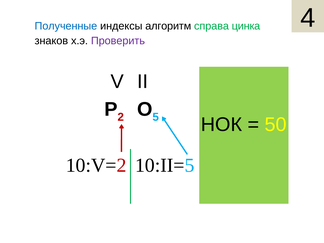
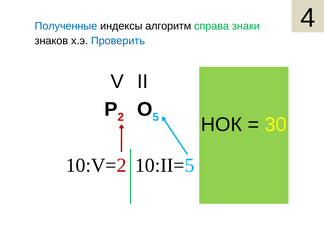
цинка: цинка -> знаки (246, 26)
Проверить colour: purple -> blue (118, 41)
50: 50 -> 30 (276, 124)
